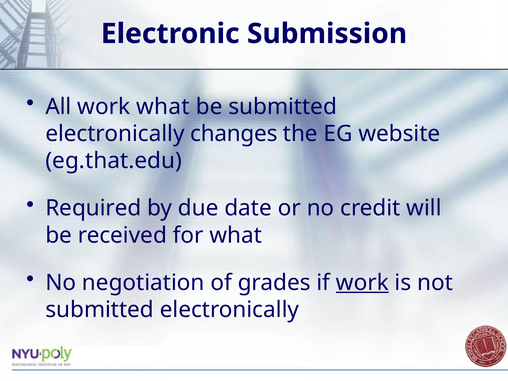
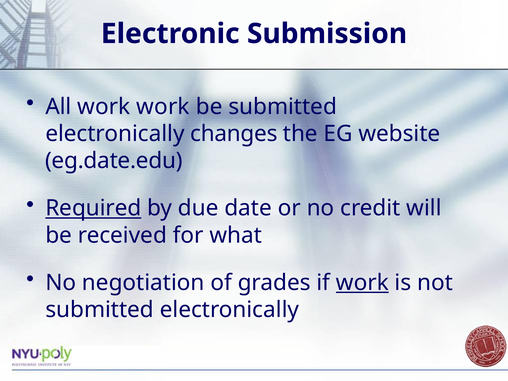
work what: what -> work (163, 107)
eg.that.edu: eg.that.edu -> eg.date.edu (114, 161)
Required underline: none -> present (93, 208)
